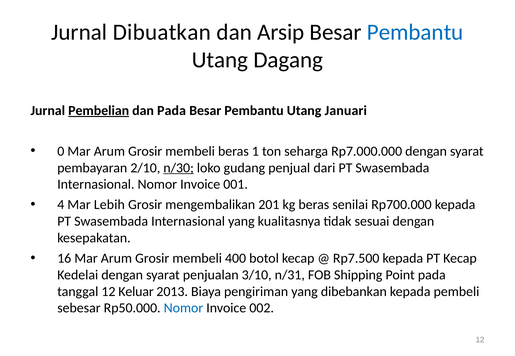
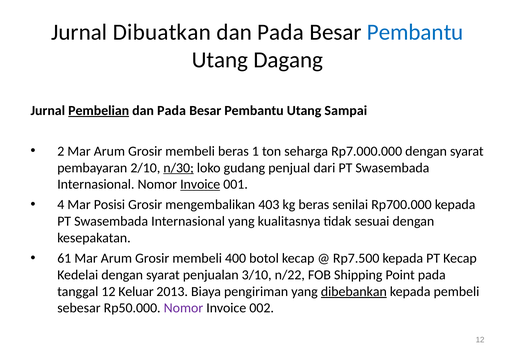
Arsip: Arsip -> Pada (281, 32)
Januari: Januari -> Sampai (346, 111)
0: 0 -> 2 (61, 151)
Invoice underline: none -> present (200, 185)
Lebih: Lebih -> Posisi (109, 205)
201: 201 -> 403 (269, 205)
16: 16 -> 61 (64, 259)
n/31: n/31 -> n/22 (290, 275)
dibebankan underline: none -> present (354, 292)
Nomor colour: blue -> purple (183, 309)
